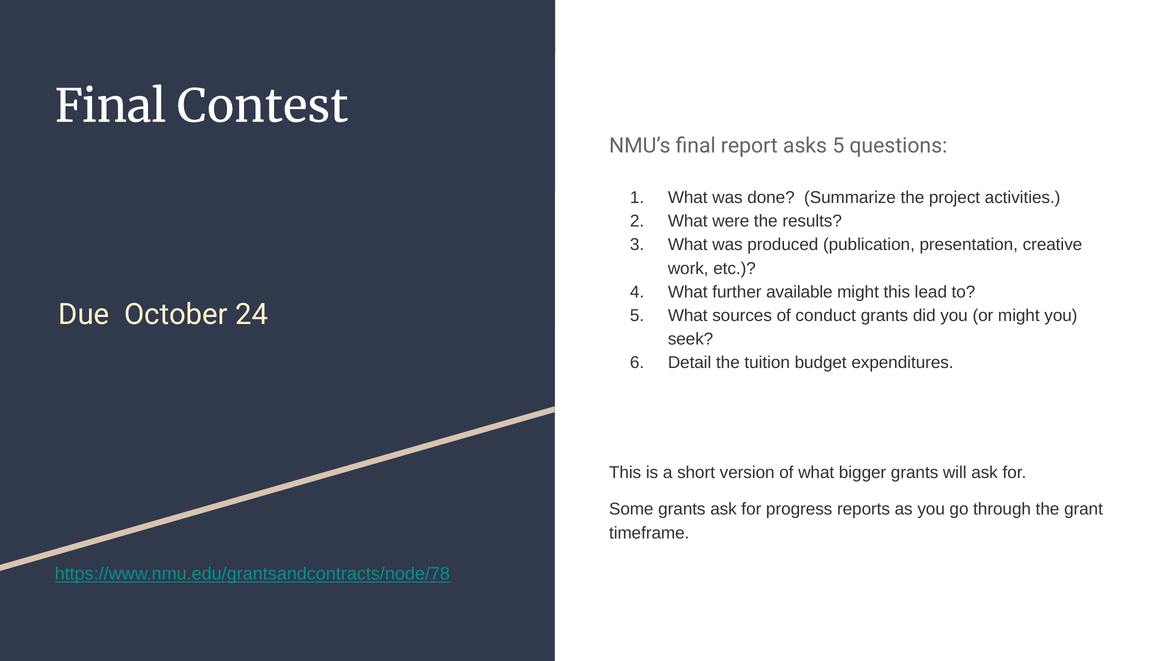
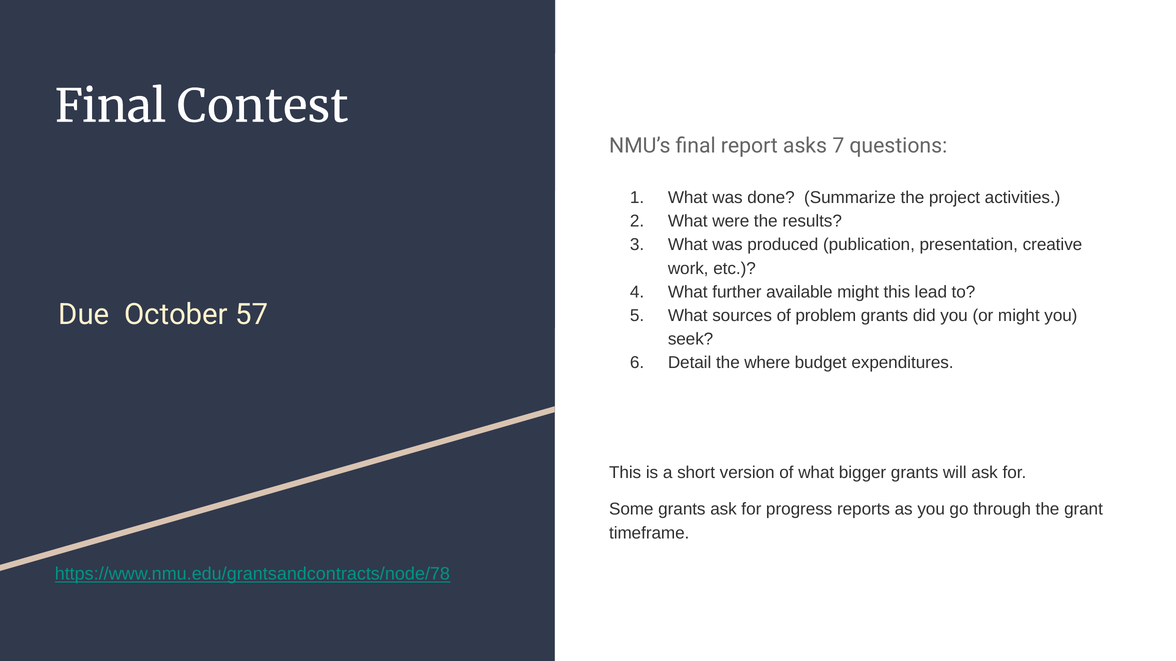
asks 5: 5 -> 7 (838, 146)
24: 24 -> 57 (252, 315)
conduct: conduct -> problem (826, 316)
tuition: tuition -> where (767, 363)
